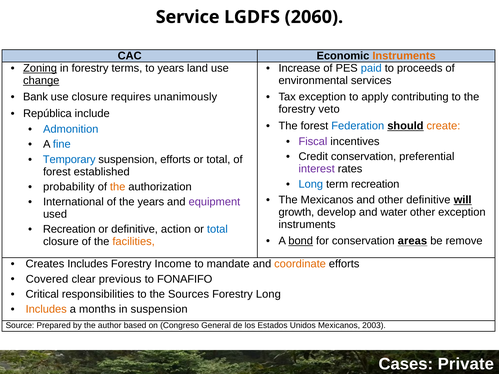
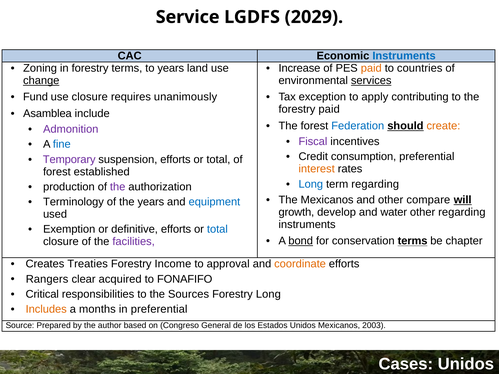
2060: 2060 -> 2029 (314, 17)
Instruments colour: orange -> blue (404, 56)
Zoning underline: present -> none (40, 68)
paid colour: blue -> orange (371, 68)
proceeds: proceeds -> countries (420, 68)
services underline: none -> present (371, 81)
Bank: Bank -> Fund (35, 97)
forestry veto: veto -> paid (329, 109)
República: República -> Asamblea (47, 114)
Admonition colour: blue -> purple (71, 129)
Credit conservation: conservation -> consumption (364, 157)
Temporary colour: blue -> purple (69, 160)
interest colour: purple -> orange (317, 169)
term recreation: recreation -> regarding (375, 184)
probability: probability -> production (69, 187)
the colour: orange -> purple (118, 187)
other definitive: definitive -> compare (428, 200)
International: International -> Terminology (73, 202)
equipment colour: purple -> blue (214, 202)
other exception: exception -> regarding (462, 212)
Recreation: Recreation -> Exemption (69, 229)
definitive action: action -> efforts (176, 229)
conservation areas: areas -> terms (413, 241)
remove: remove -> chapter (464, 241)
facilities colour: orange -> purple (134, 242)
Creates Includes: Includes -> Treaties (88, 264)
mandate: mandate -> approval (228, 264)
Covered: Covered -> Rangers (47, 279)
previous: previous -> acquired (120, 279)
in suspension: suspension -> preferential (159, 309)
Cases Private: Private -> Unidos (466, 364)
